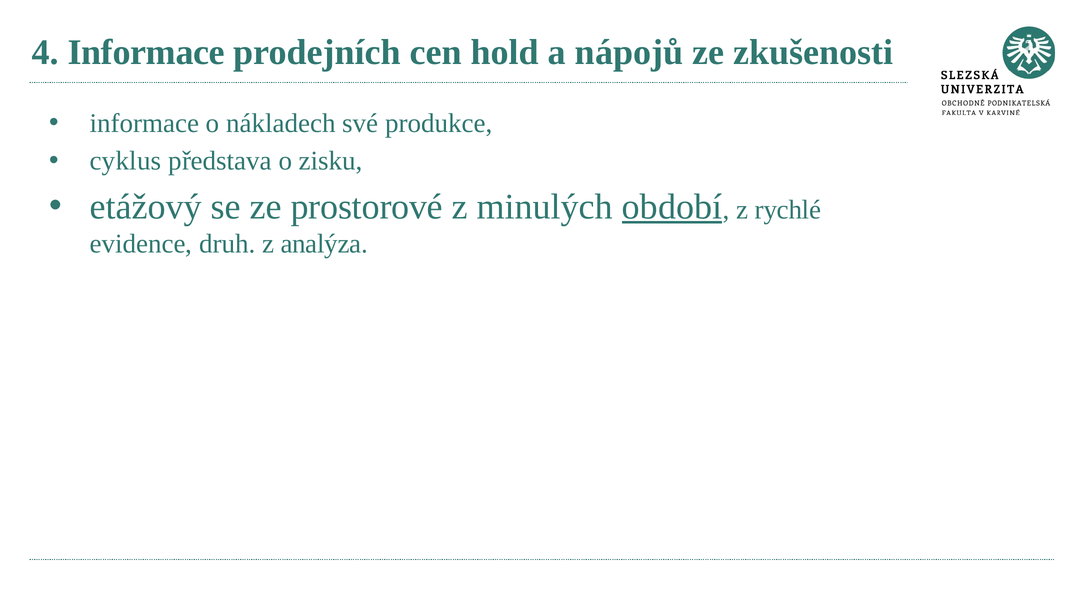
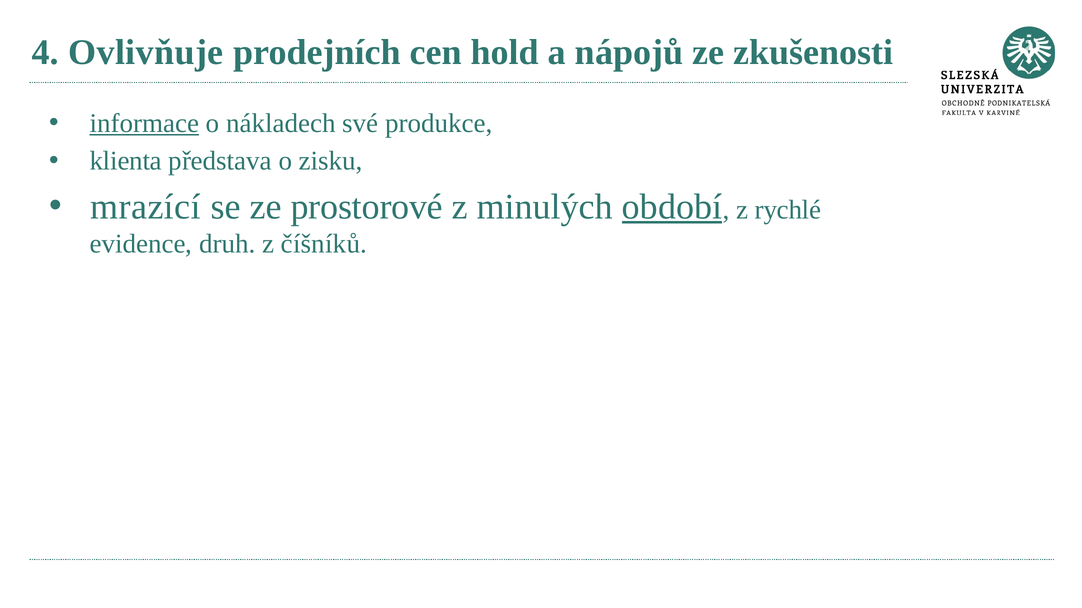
4 Informace: Informace -> Ovlivňuje (146, 53)
informace underline: none -> present (144, 123)
cyklus: cyklus -> klienta (126, 161)
etážový: etážový -> mrazící (145, 207)
analýza: analýza -> číšníků (324, 244)
